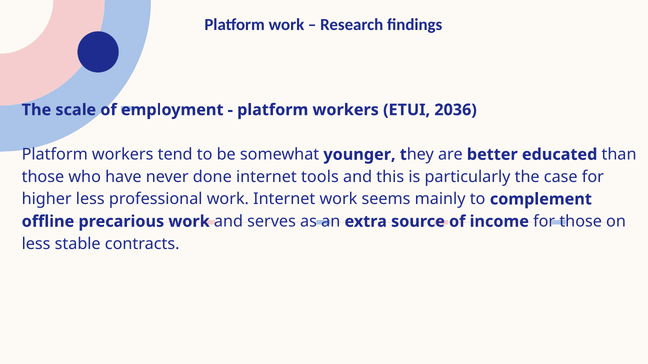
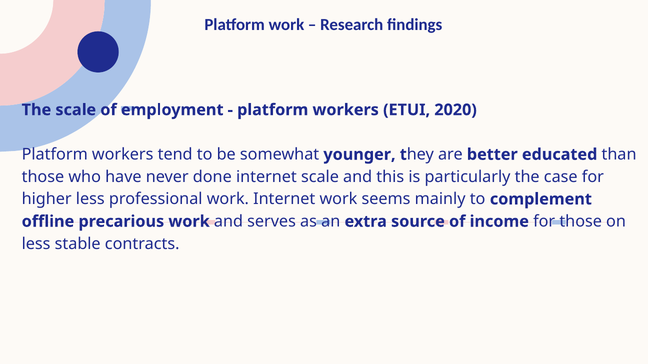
2036: 2036 -> 2020 (456, 110)
internet tools: tools -> scale (320, 177)
